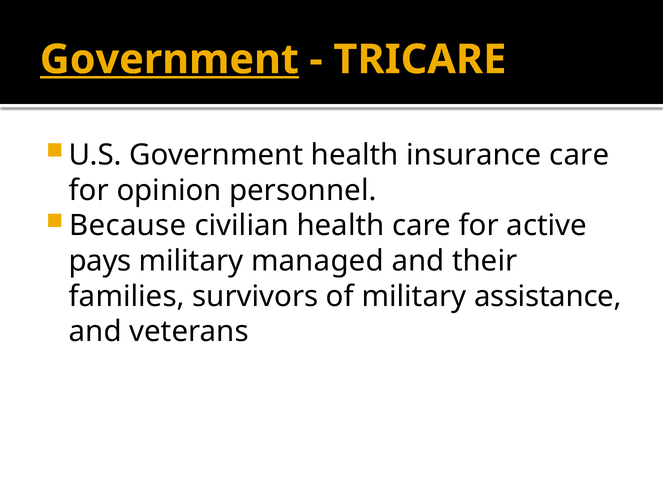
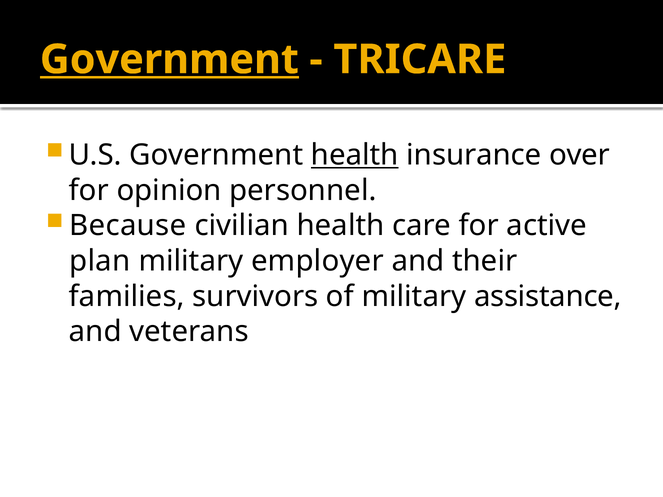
health underline: none -> present (355, 155)
insurance care: care -> over (580, 155)
pays: pays -> plan (100, 261)
managed: managed -> employer (317, 261)
